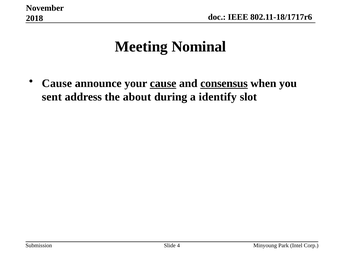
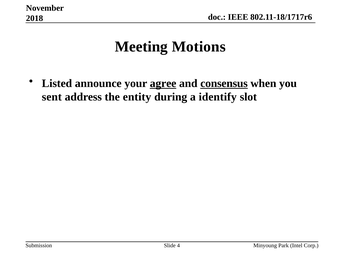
Nominal: Nominal -> Motions (199, 47)
Cause: Cause -> Listed (57, 83)
your cause: cause -> agree (163, 83)
about: about -> entity (137, 97)
